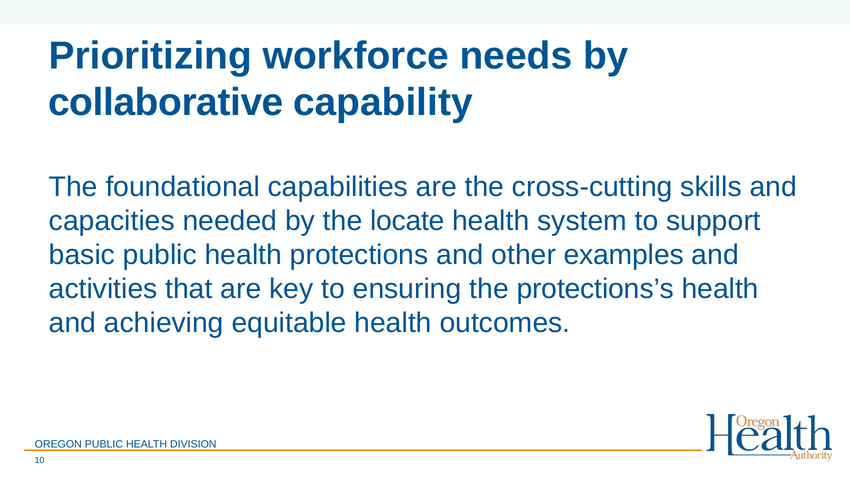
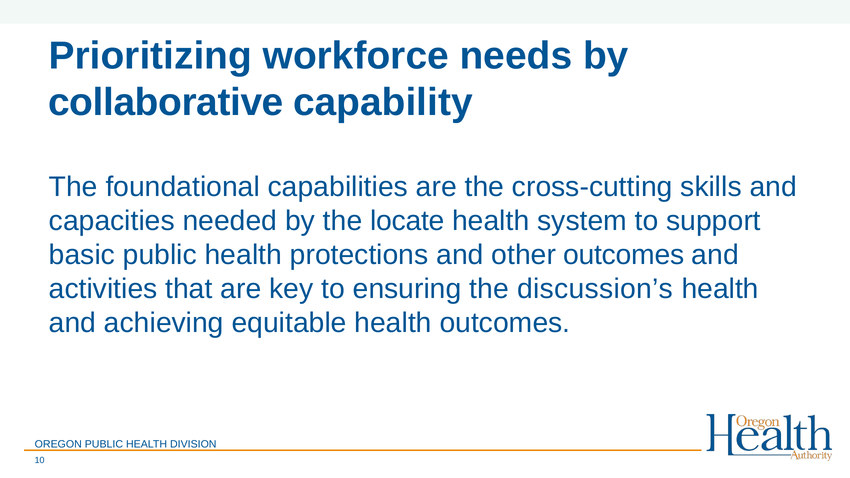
other examples: examples -> outcomes (624, 255)
protections’s: protections’s -> discussion’s (595, 289)
